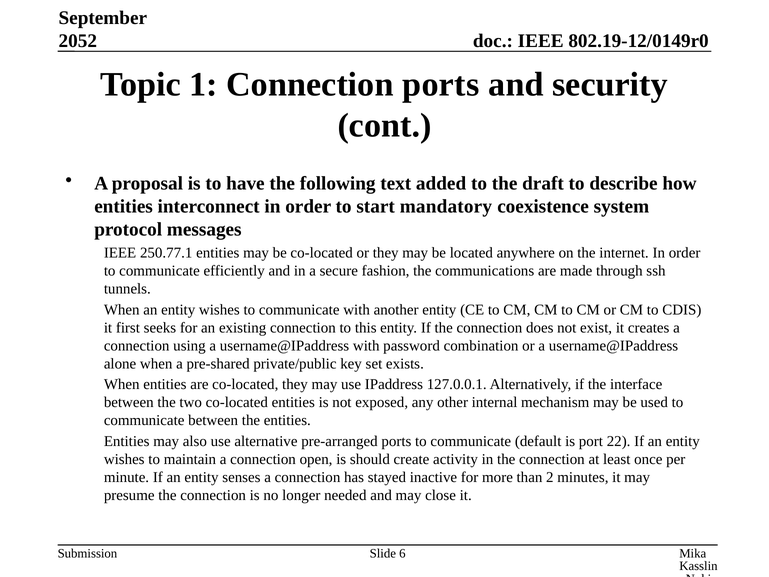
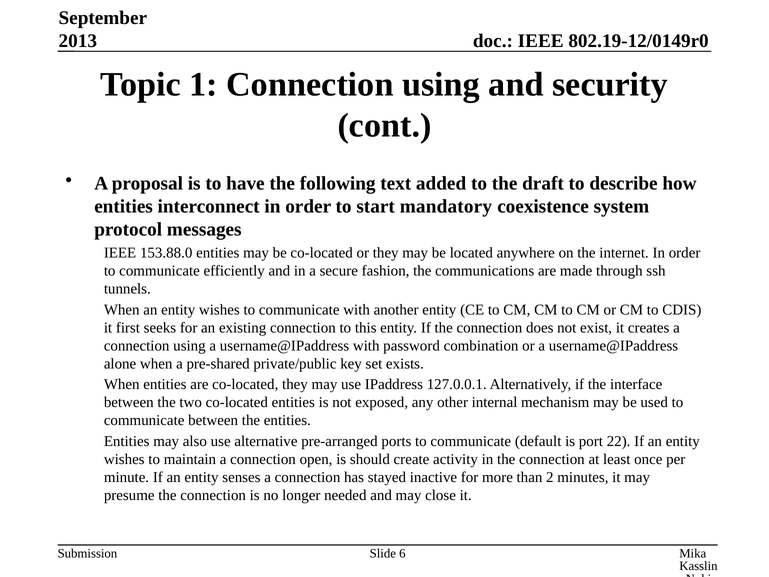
2052: 2052 -> 2013 (78, 41)
1 Connection ports: ports -> using (441, 84)
250.77.1: 250.77.1 -> 153.88.0 (166, 253)
